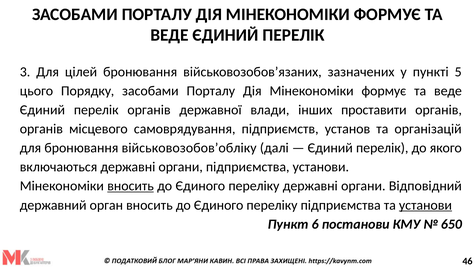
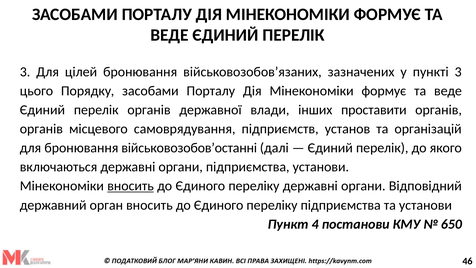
пункті 5: 5 -> 3 (458, 72)
військовозобов’обліку: військовозобов’обліку -> військовозобов’останні (189, 148)
установи underline: present -> none (425, 205)
6: 6 -> 4 (315, 224)
